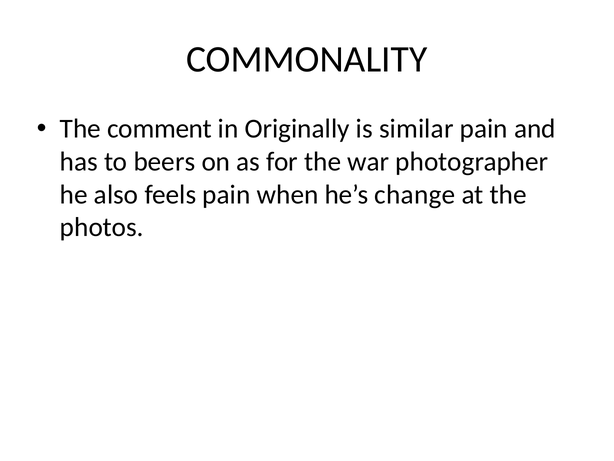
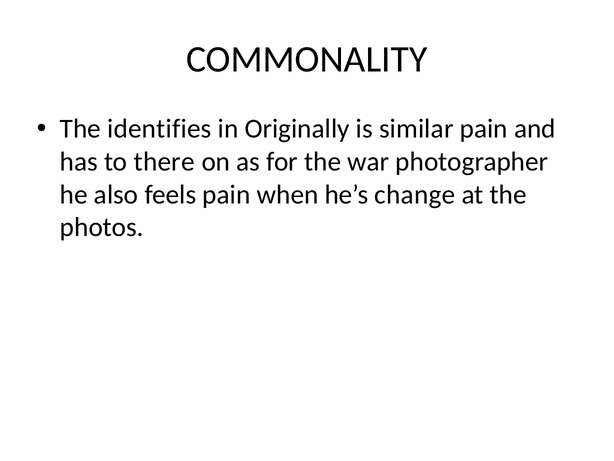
comment: comment -> identifies (159, 129)
beers: beers -> there (164, 162)
